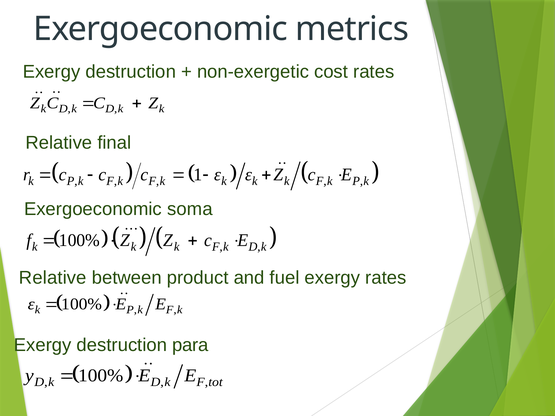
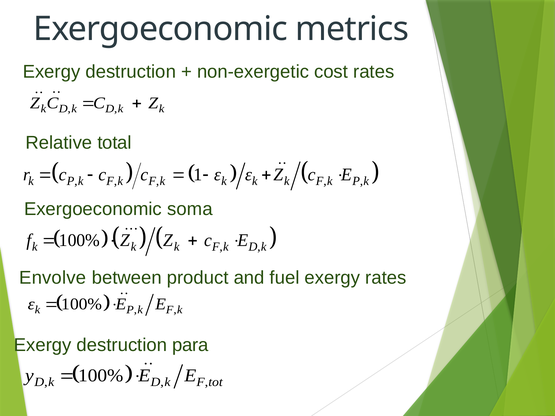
final: final -> total (114, 143)
Relative: Relative -> Envolve (53, 278)
